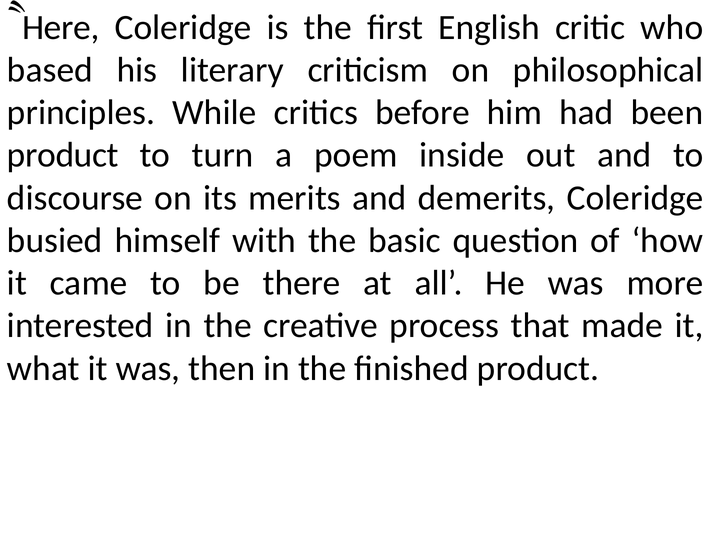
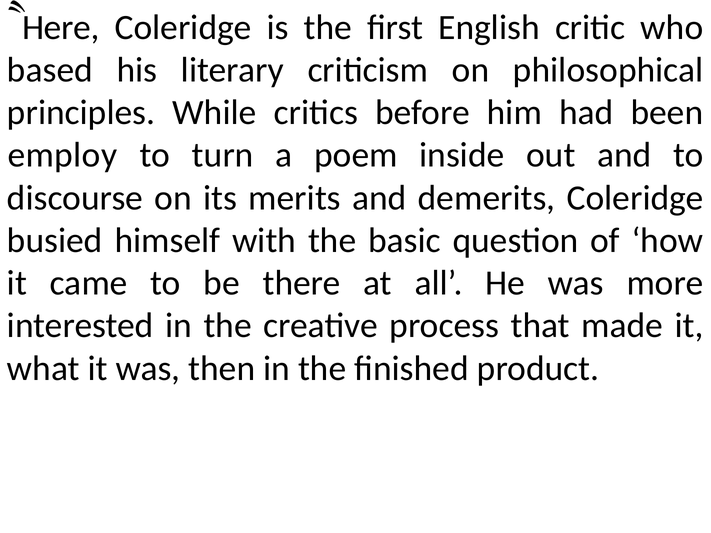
product: product -> employ (62, 155)
